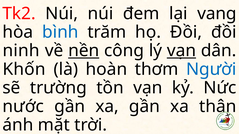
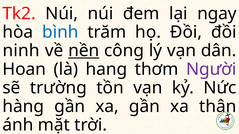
vang: vang -> ngay (217, 14)
vạn underline: present -> none (181, 51)
Khốn: Khốn -> Hoan (24, 69)
hoàn: hoàn -> hang (106, 69)
Người colour: blue -> purple (211, 69)
nước: nước -> hàng (23, 107)
